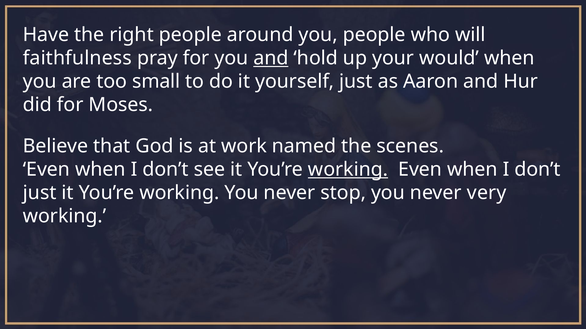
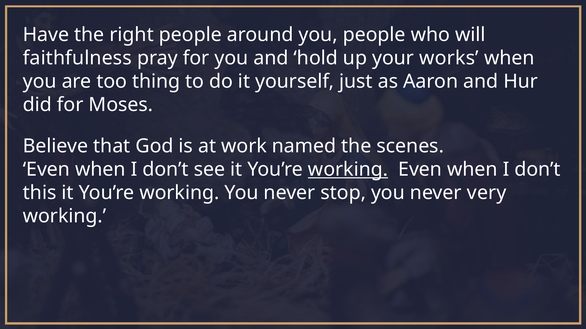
and underline: present -> none (271, 58)
would: would -> works (449, 58)
small: small -> thing (156, 82)
just: just -> this (40, 193)
